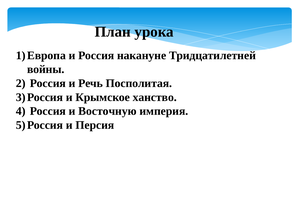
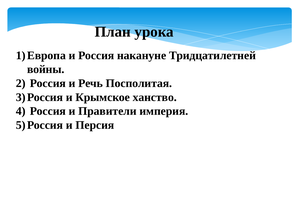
Восточную: Восточную -> Правители (107, 111)
